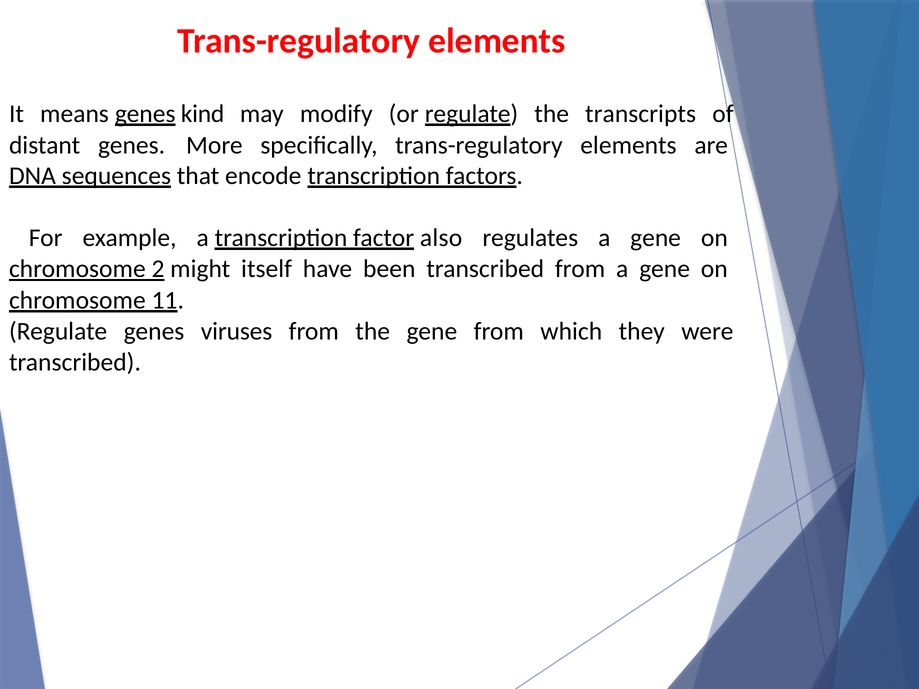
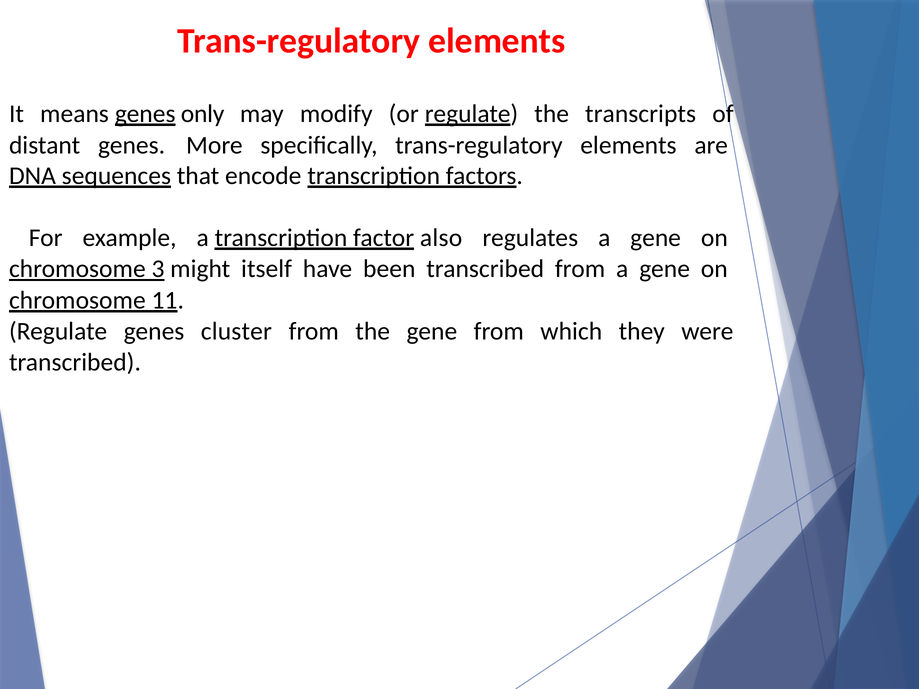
kind: kind -> only (203, 114)
2: 2 -> 3 (158, 269)
viruses: viruses -> cluster (236, 332)
